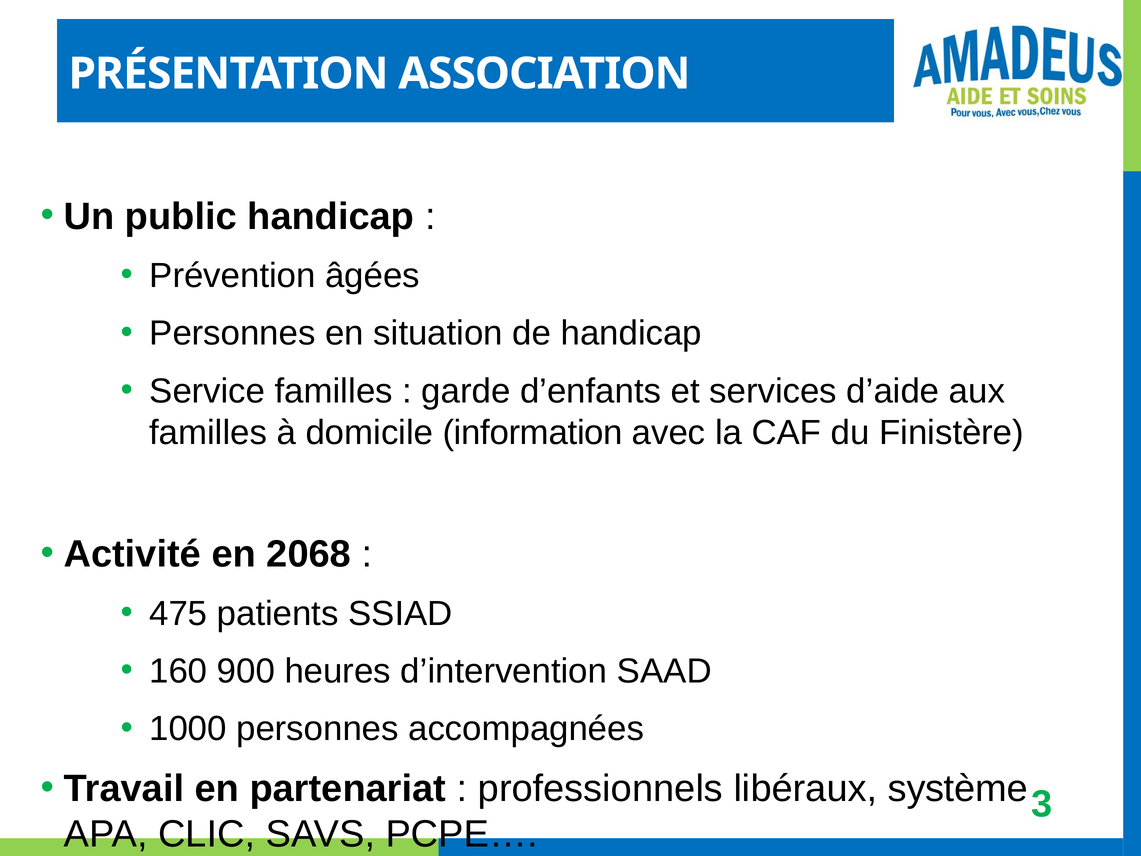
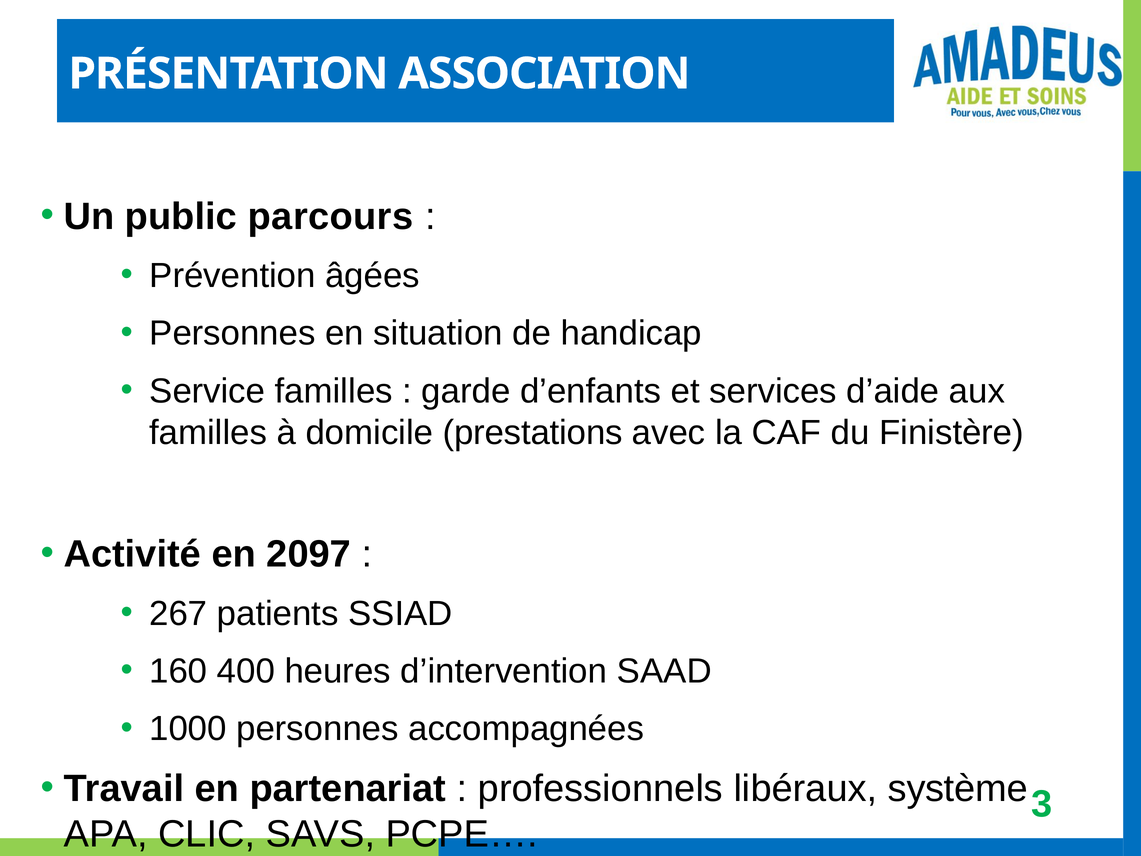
public handicap: handicap -> parcours (331, 216)
information: information -> prestations (533, 433)
2068: 2068 -> 2097 (309, 554)
475: 475 -> 267 (178, 613)
900: 900 -> 400 (246, 671)
